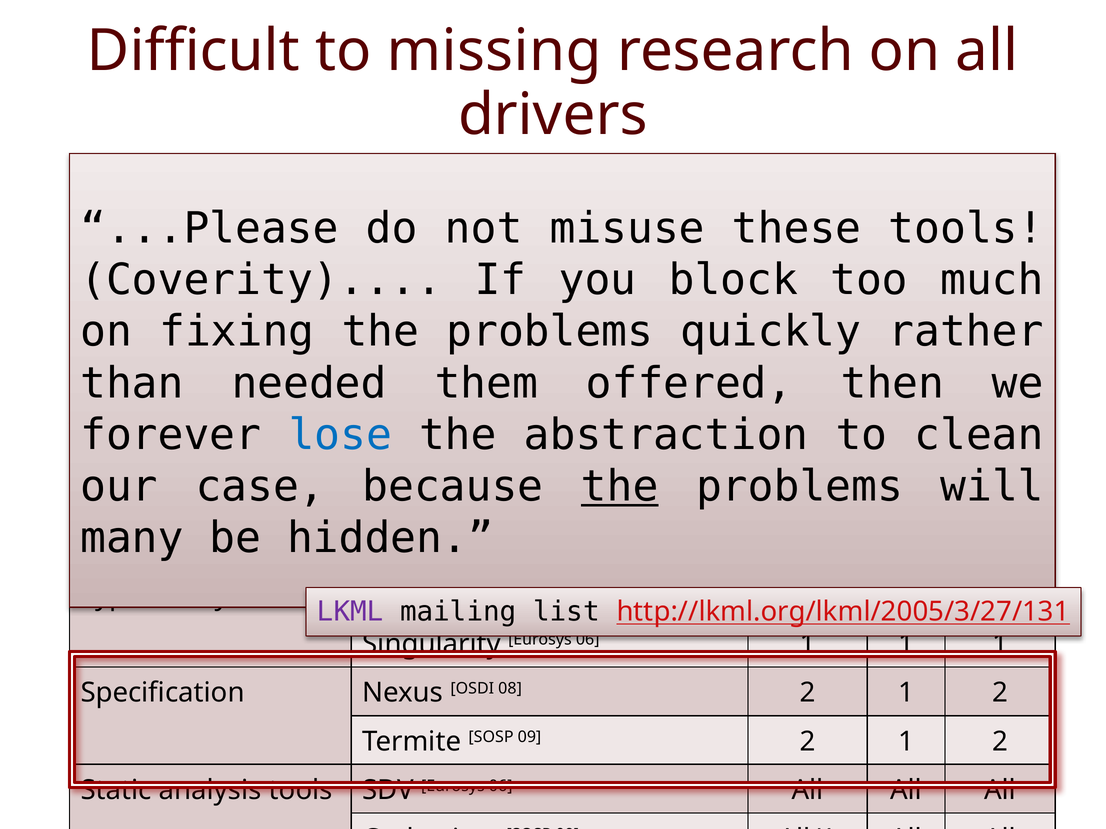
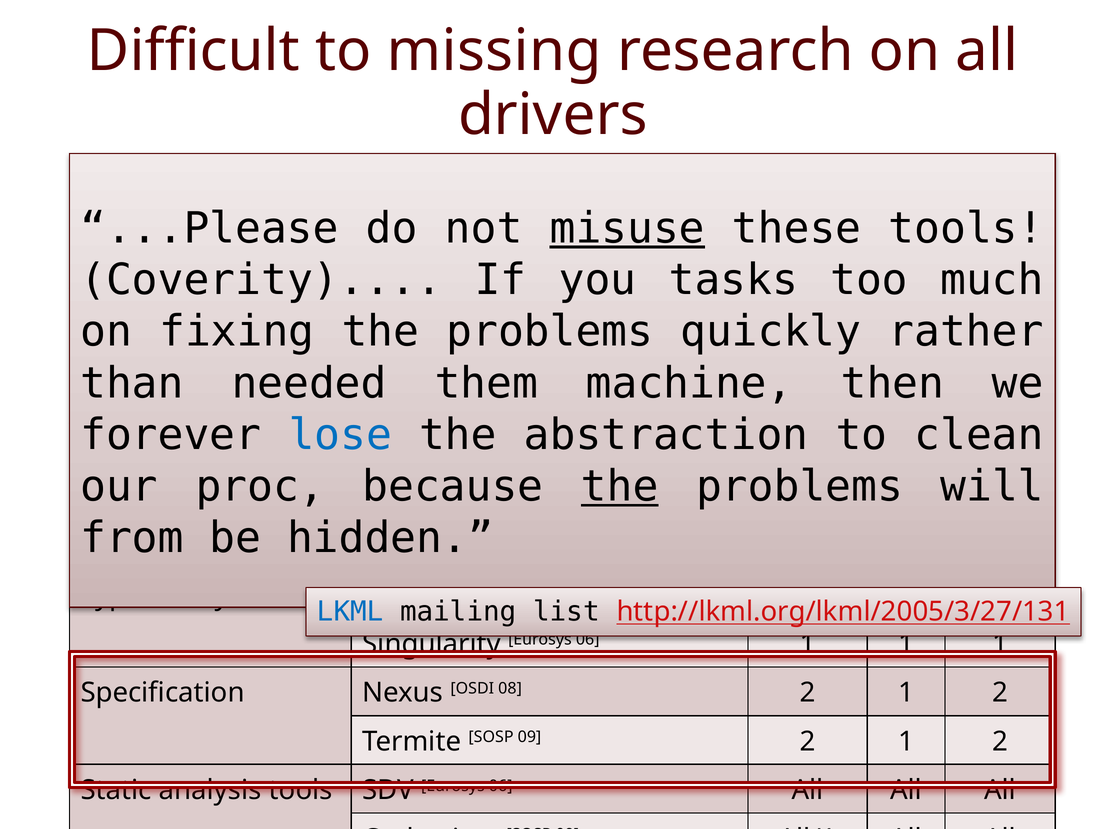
misuse underline: none -> present (627, 229)
block: block -> tasks (733, 280)
offered: offered -> machine (689, 384)
case: case -> proc (260, 487)
many: many -> from (132, 539)
LKML colour: purple -> blue (350, 612)
